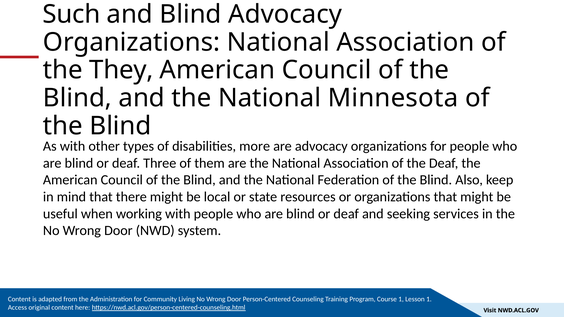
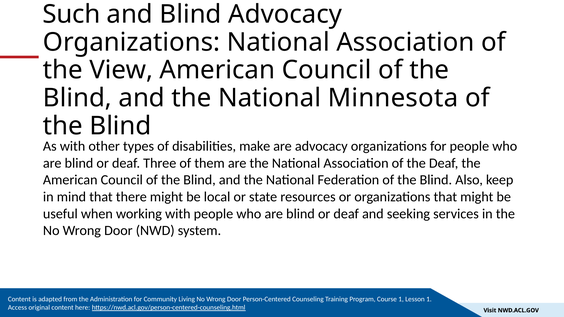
They: They -> View (121, 70)
more: more -> make (255, 146)
